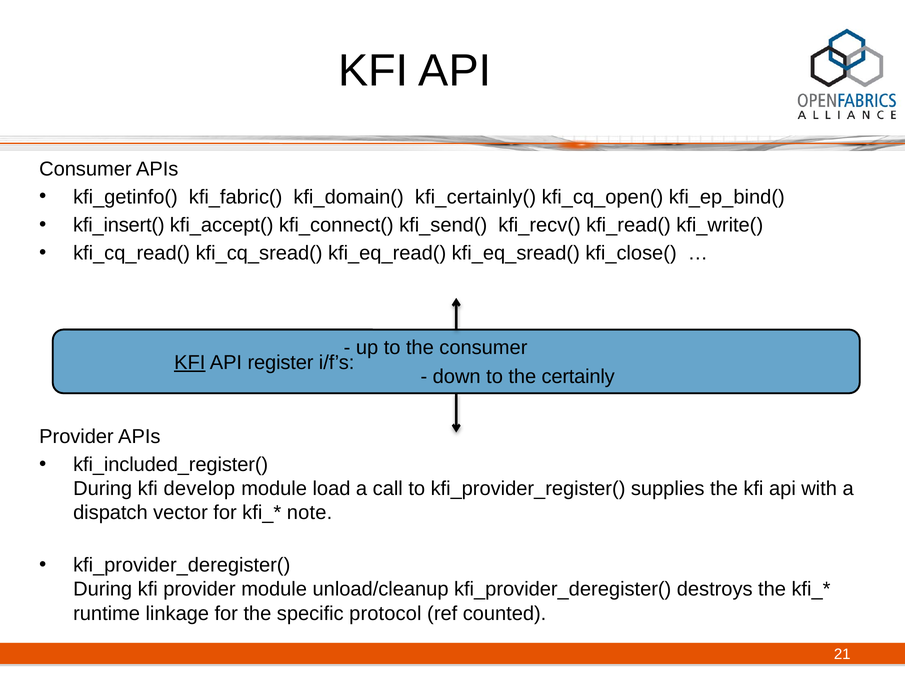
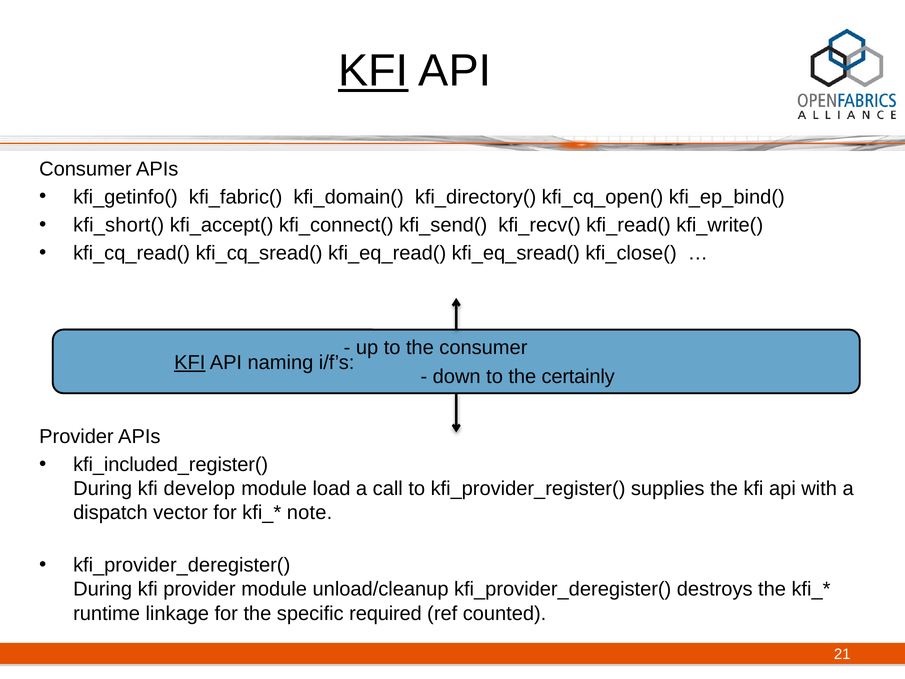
KFI underline: none -> present (373, 71)
kfi_certainly(: kfi_certainly( -> kfi_directory( (476, 197)
kfi_insert(: kfi_insert( -> kfi_short( (119, 225)
register: register -> naming (280, 362)
protocol: protocol -> required (385, 613)
